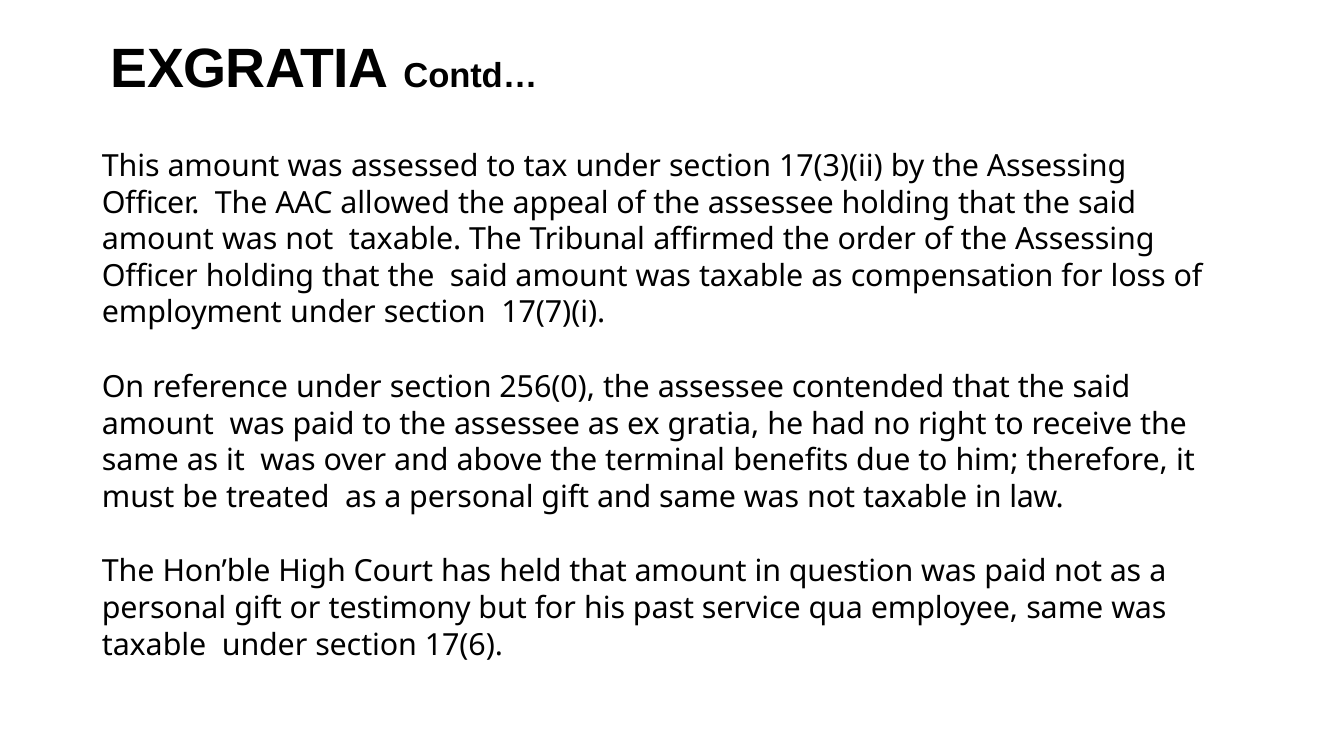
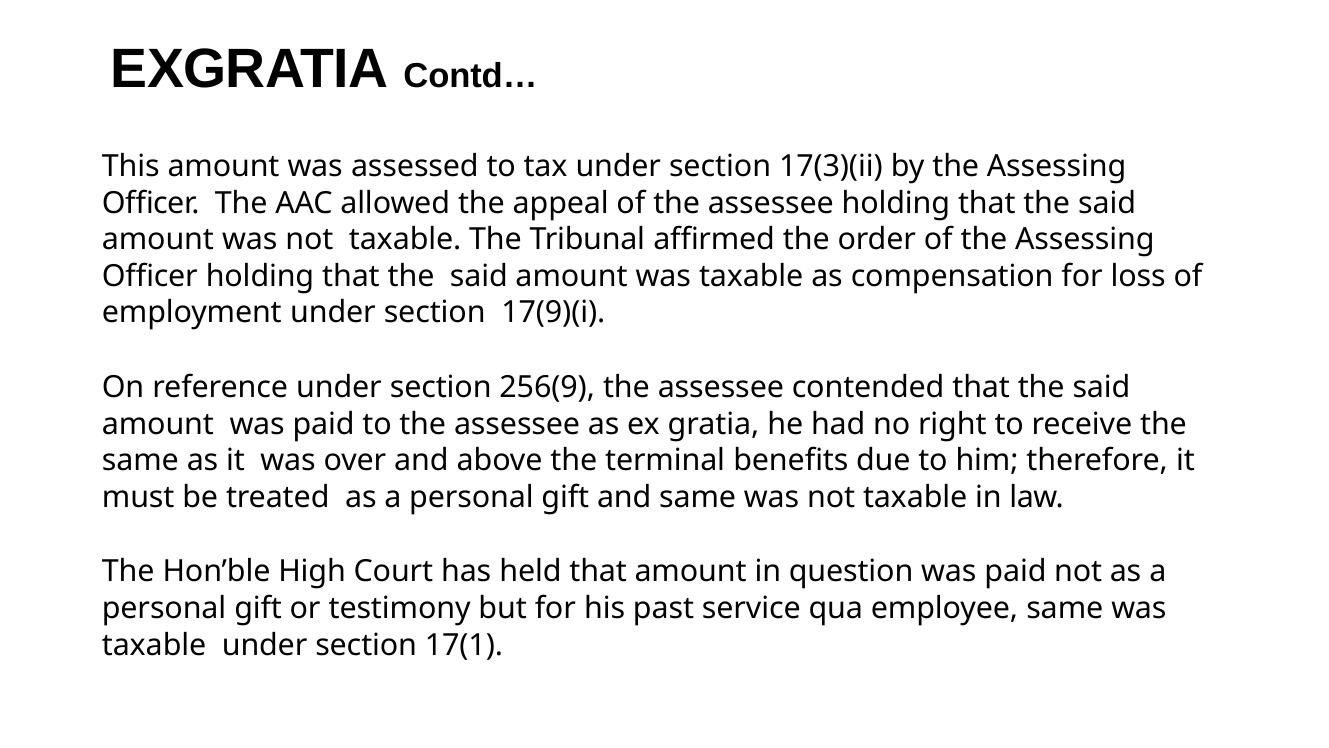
17(7)(i: 17(7)(i -> 17(9)(i (553, 313)
256(0: 256(0 -> 256(9 (547, 387)
17(6: 17(6 -> 17(1 (464, 645)
